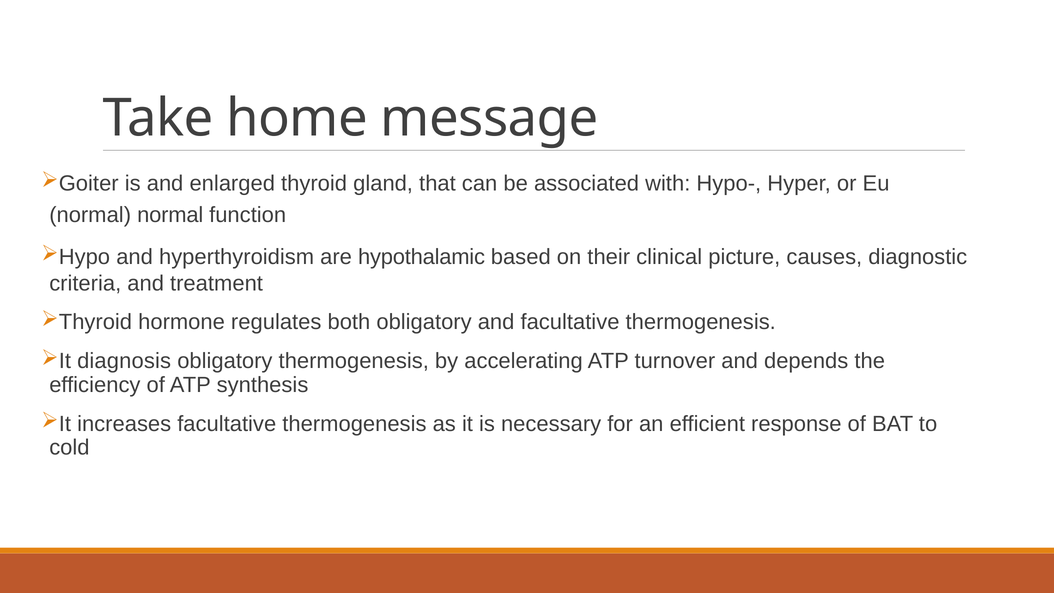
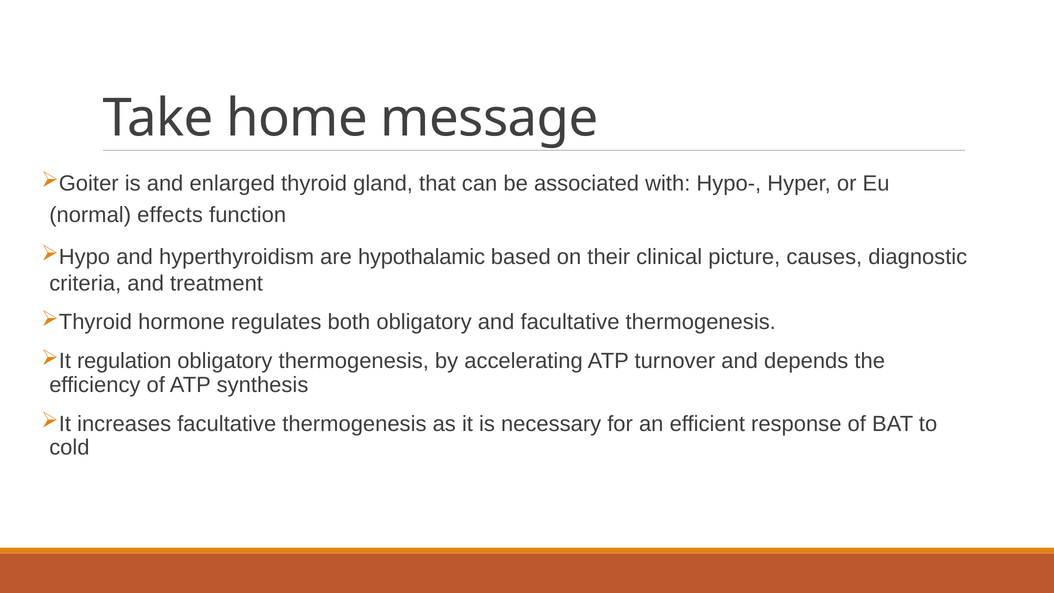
normal normal: normal -> effects (170, 215)
diagnosis: diagnosis -> regulation (124, 361)
